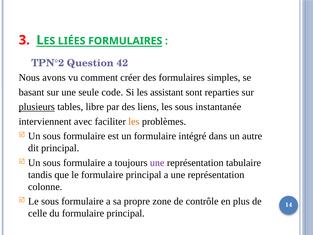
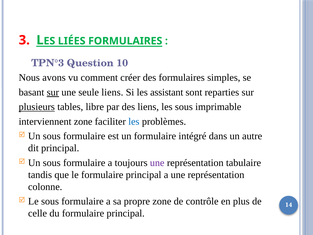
TPN°2: TPN°2 -> TPN°3 (48, 63)
42: 42 -> 10 (122, 63)
sur underline: none -> present (53, 92)
seule code: code -> liens (112, 92)
instantanée: instantanée -> imprimable (218, 107)
interviennent avec: avec -> zone (83, 121)
les colour: orange -> blue (134, 121)
